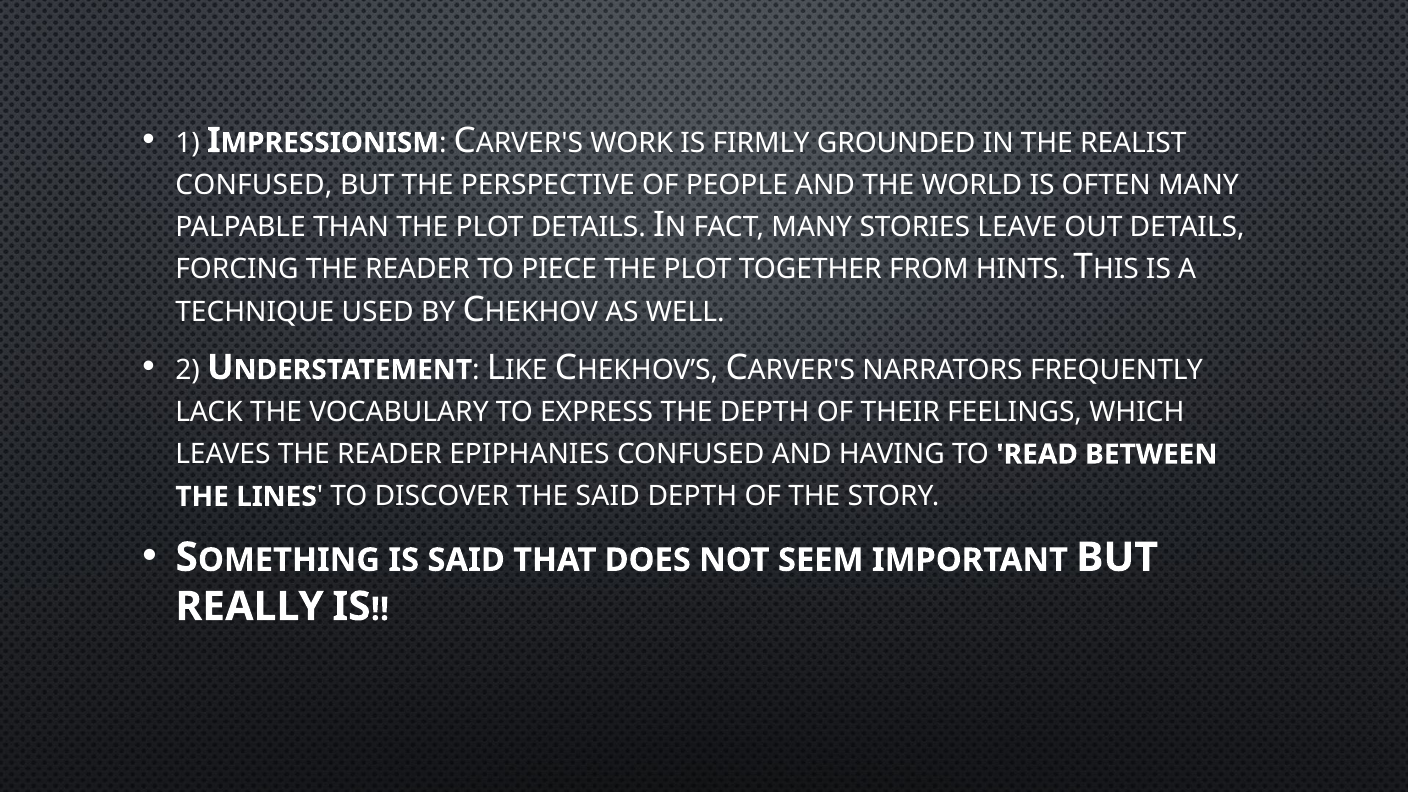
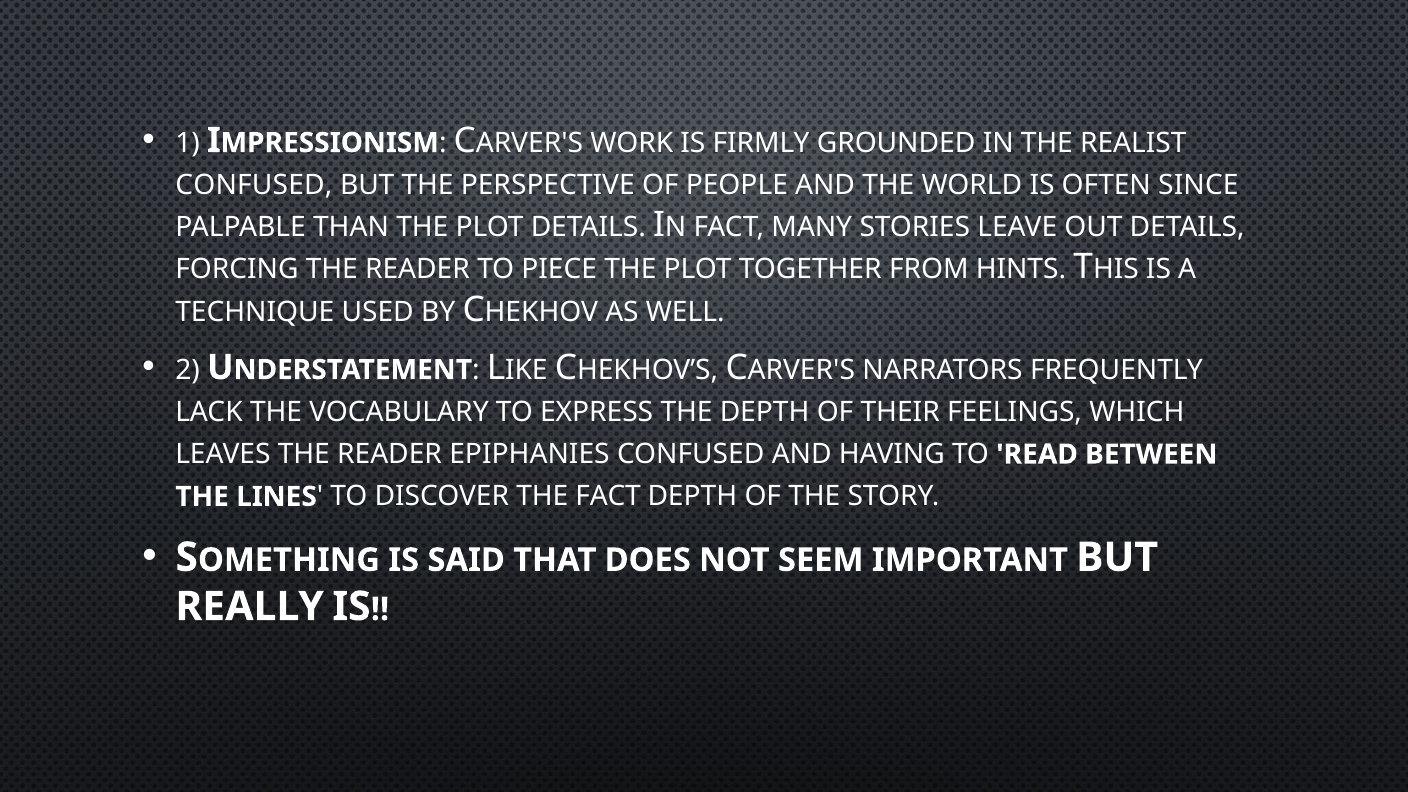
OFTEN MANY: MANY -> SINCE (1198, 185)
THE SAID: SAID -> FACT (608, 497)
